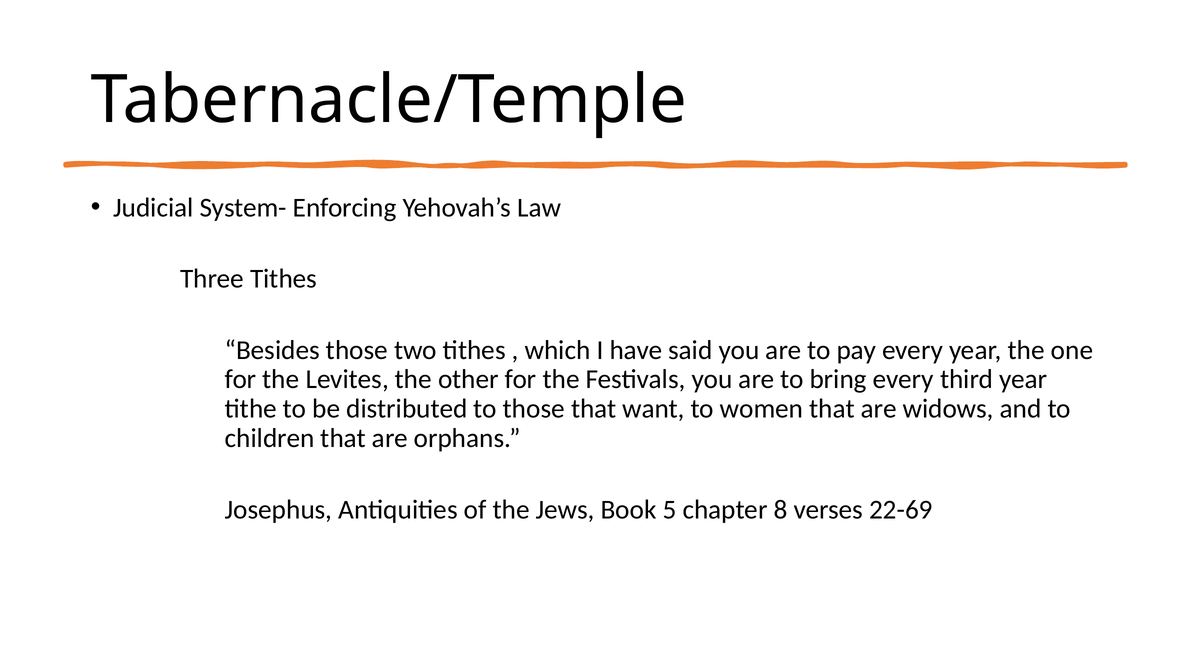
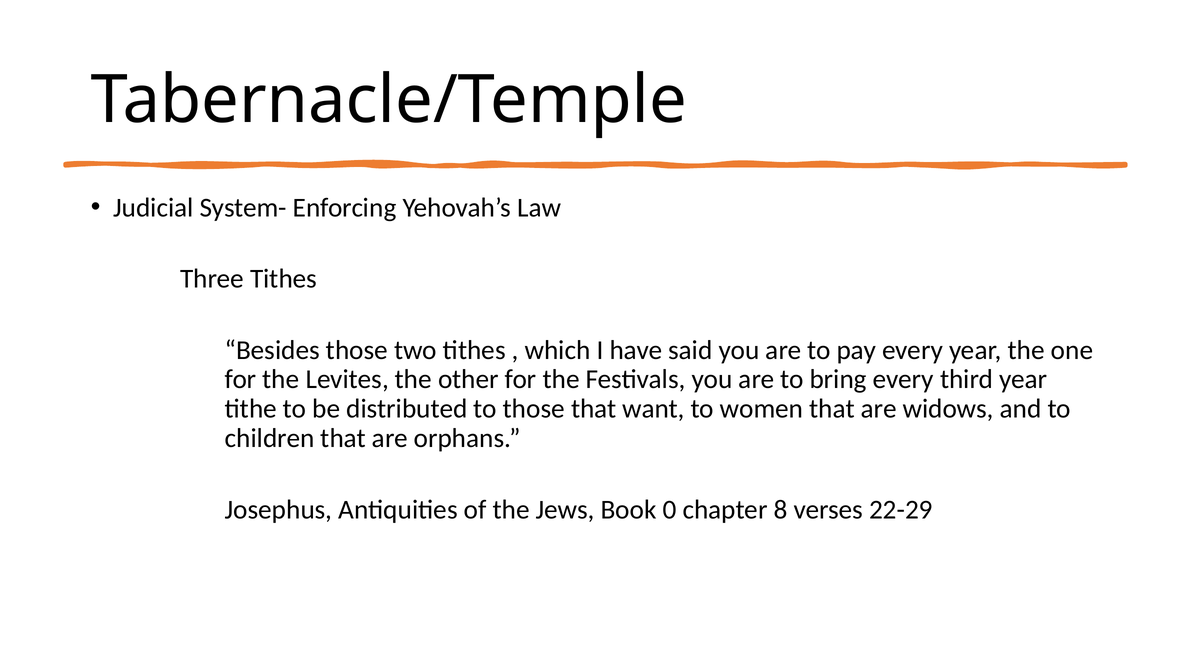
5: 5 -> 0 (670, 510)
22-69: 22-69 -> 22-29 (901, 510)
